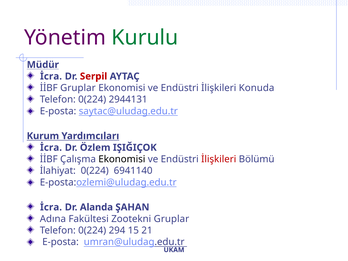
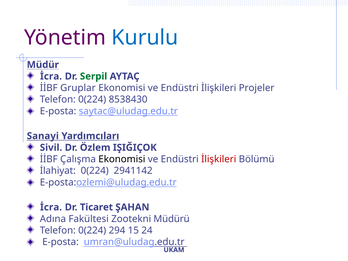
Kurulu colour: green -> blue (145, 38)
Serpil colour: red -> green (94, 76)
Konuda: Konuda -> Projeler (257, 88)
2944131: 2944131 -> 8538430 (128, 100)
Kurum: Kurum -> Sanayi (43, 136)
İcra: İcra -> Sivil (51, 148)
6941140: 6941140 -> 2941142 (133, 171)
Alanda: Alanda -> Ticaret (96, 207)
Zootekni Gruplar: Gruplar -> Müdürü (172, 219)
21: 21 -> 24 (147, 230)
